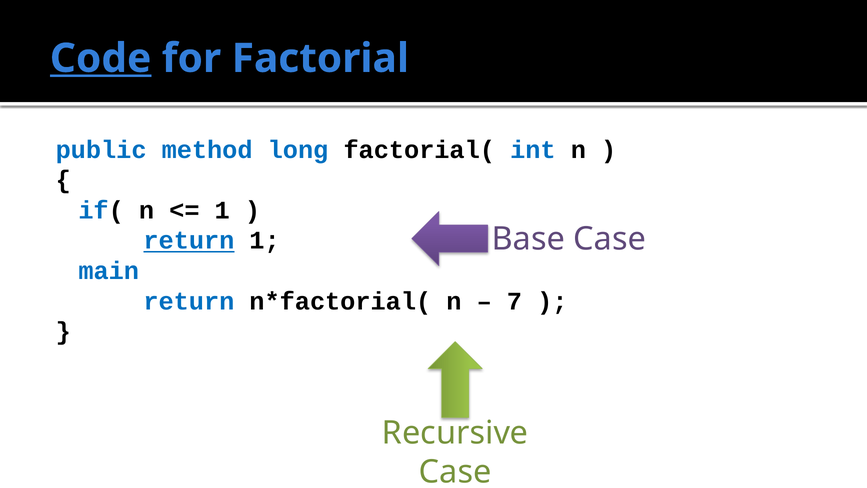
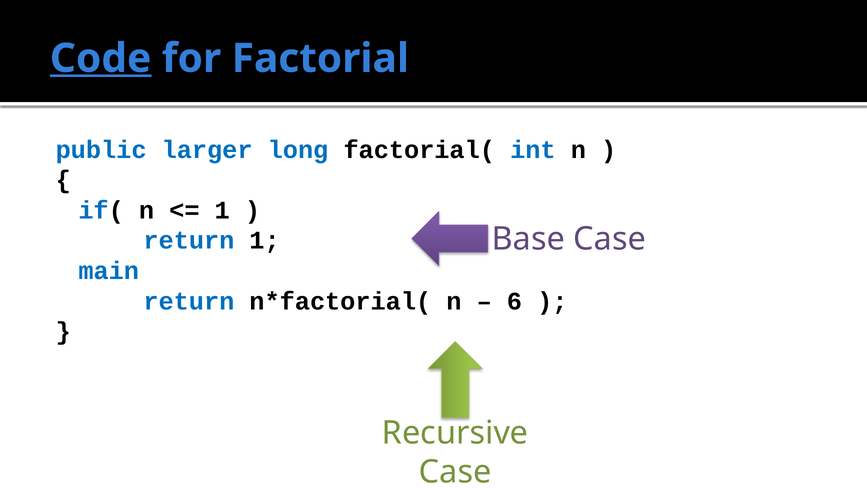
method: method -> larger (207, 150)
return underline: present -> none (189, 240)
7: 7 -> 6 (514, 301)
